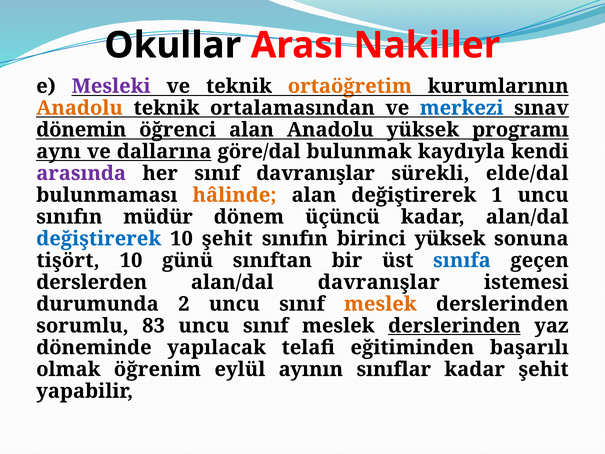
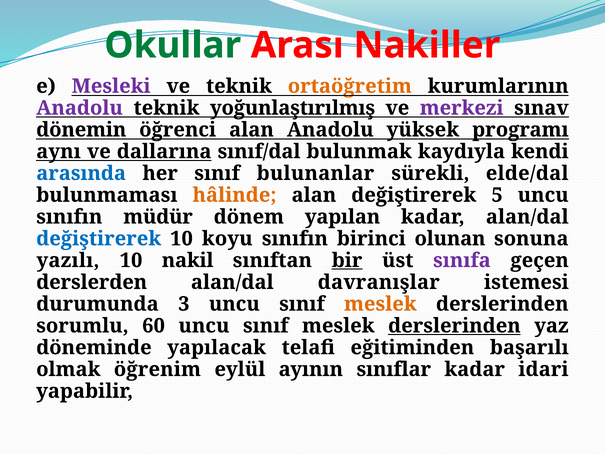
Okullar colour: black -> green (173, 45)
Anadolu colour: orange -> purple (80, 108)
ortalamasından: ortalamasından -> yoğunlaştırılmış (293, 108)
merkezi colour: blue -> purple (462, 108)
göre/dal: göre/dal -> sınıf/dal (259, 151)
arasında colour: purple -> blue (81, 173)
sınıf davranışlar: davranışlar -> bulunanlar (315, 173)
1: 1 -> 5 (497, 195)
üçüncü: üçüncü -> yapılan (343, 217)
10 şehit: şehit -> koyu (227, 239)
birinci yüksek: yüksek -> olunan (450, 239)
tişört: tişört -> yazılı (68, 260)
günü: günü -> nakil (188, 260)
bir underline: none -> present (347, 260)
sınıfa colour: blue -> purple (462, 260)
2: 2 -> 3 (184, 304)
83: 83 -> 60 (153, 326)
kadar şehit: şehit -> idari (543, 369)
